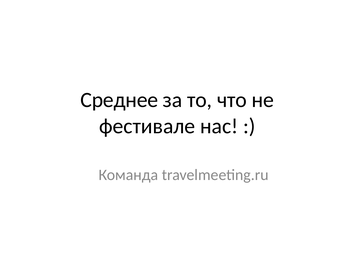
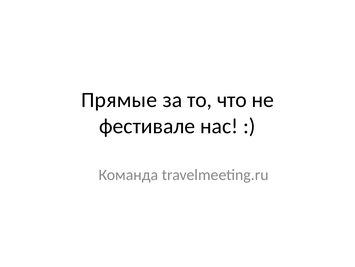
Среднее: Среднее -> Прямые (119, 100)
